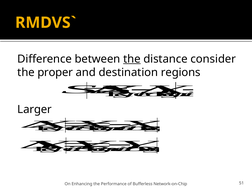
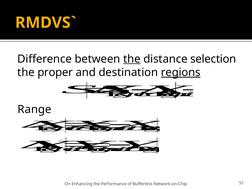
consider: consider -> selection (213, 59)
regions underline: none -> present (181, 72)
Larger: Larger -> Range (34, 109)
